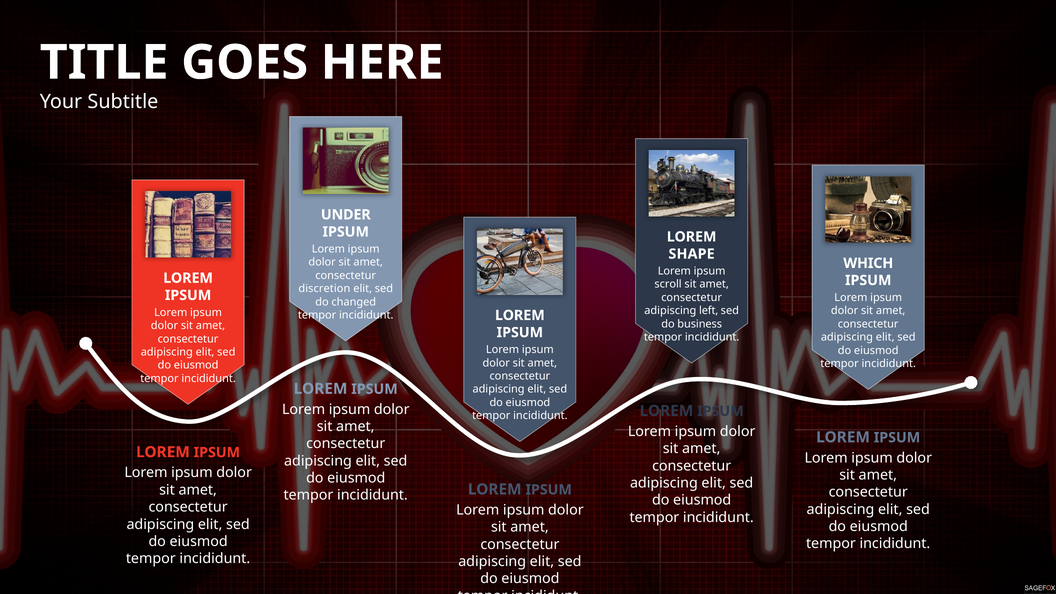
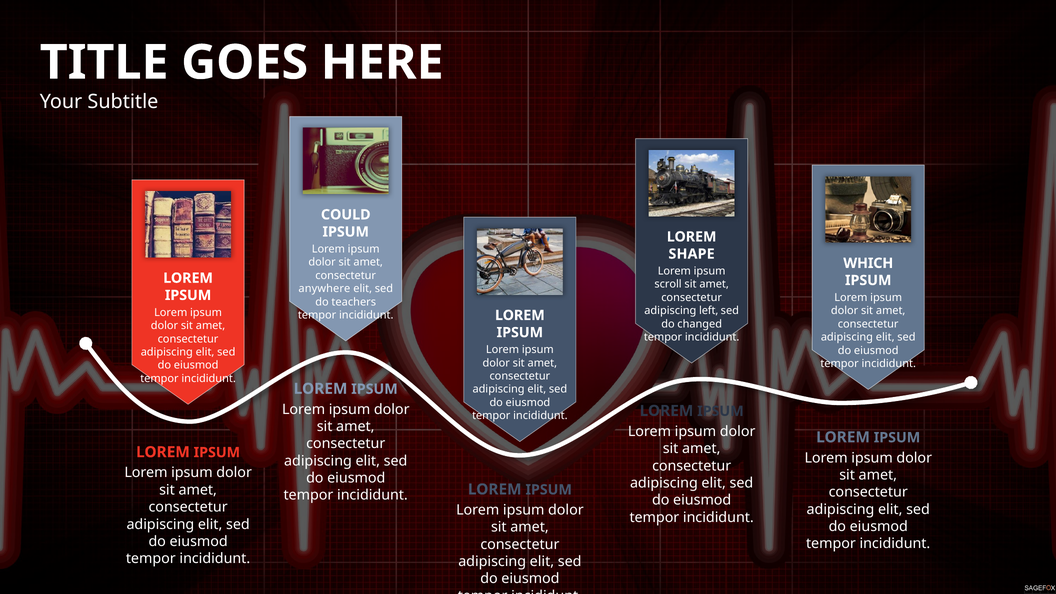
UNDER: UNDER -> COULD (346, 215)
discretion: discretion -> anywhere (324, 289)
changed: changed -> teachers (354, 302)
business: business -> changed (700, 324)
